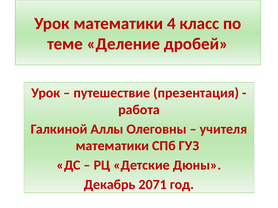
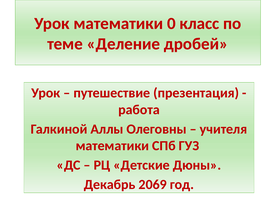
4: 4 -> 0 (171, 24)
2071: 2071 -> 2069 (153, 185)
